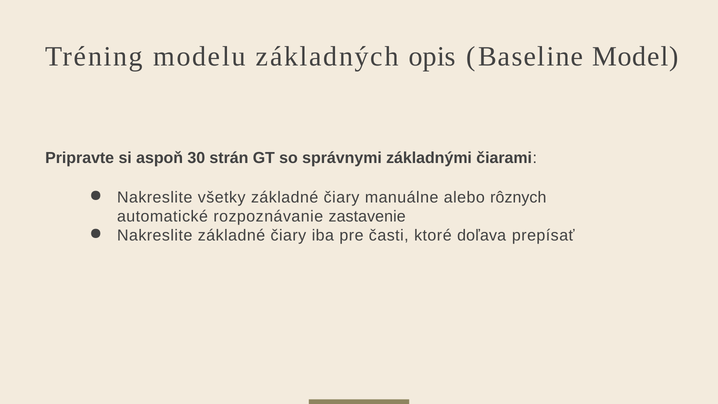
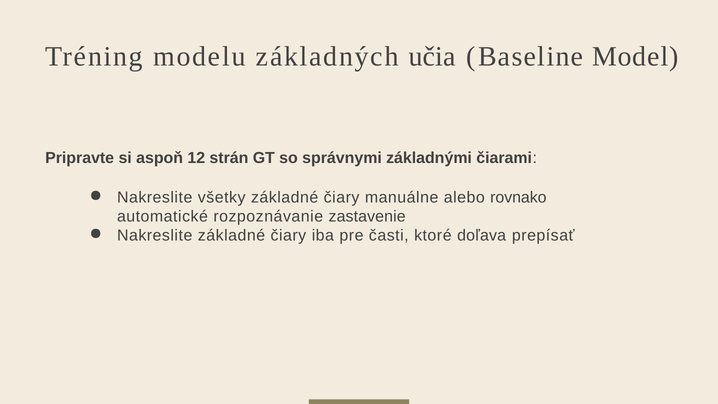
opis: opis -> učia (432, 56)
30: 30 -> 12 (196, 158)
rôznych: rôznych -> rovnako (518, 197)
